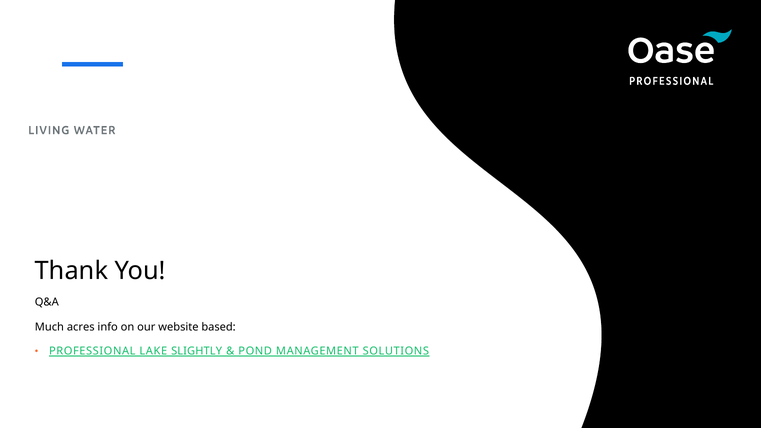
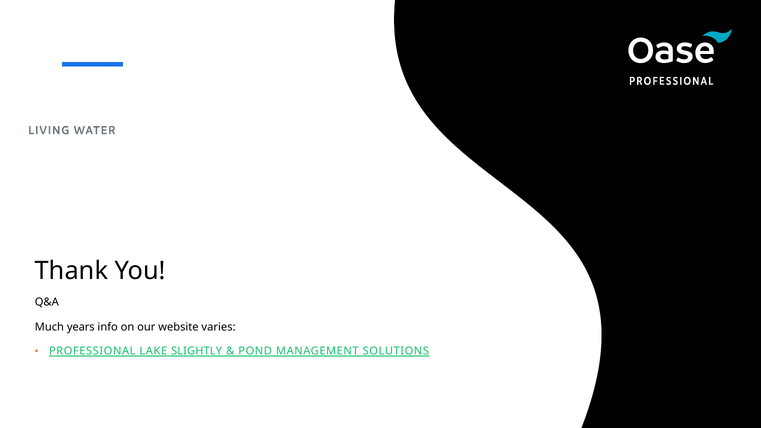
acres: acres -> years (81, 327)
based: based -> varies (219, 327)
